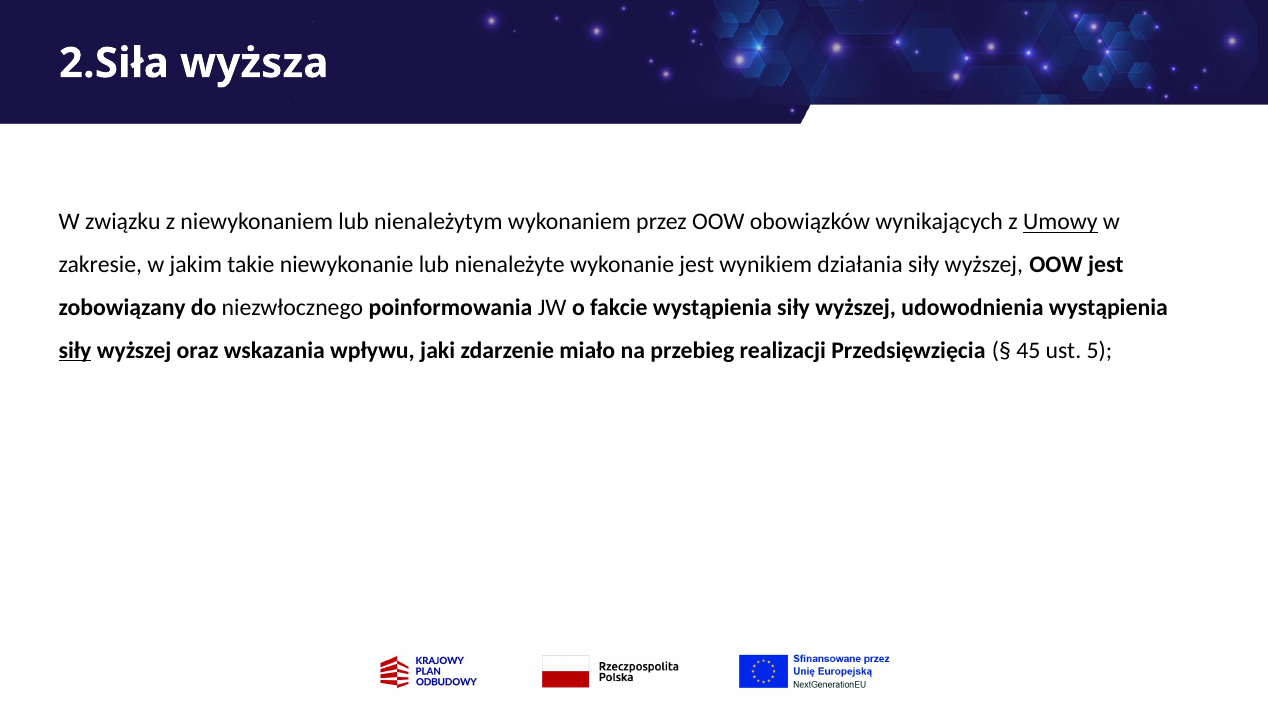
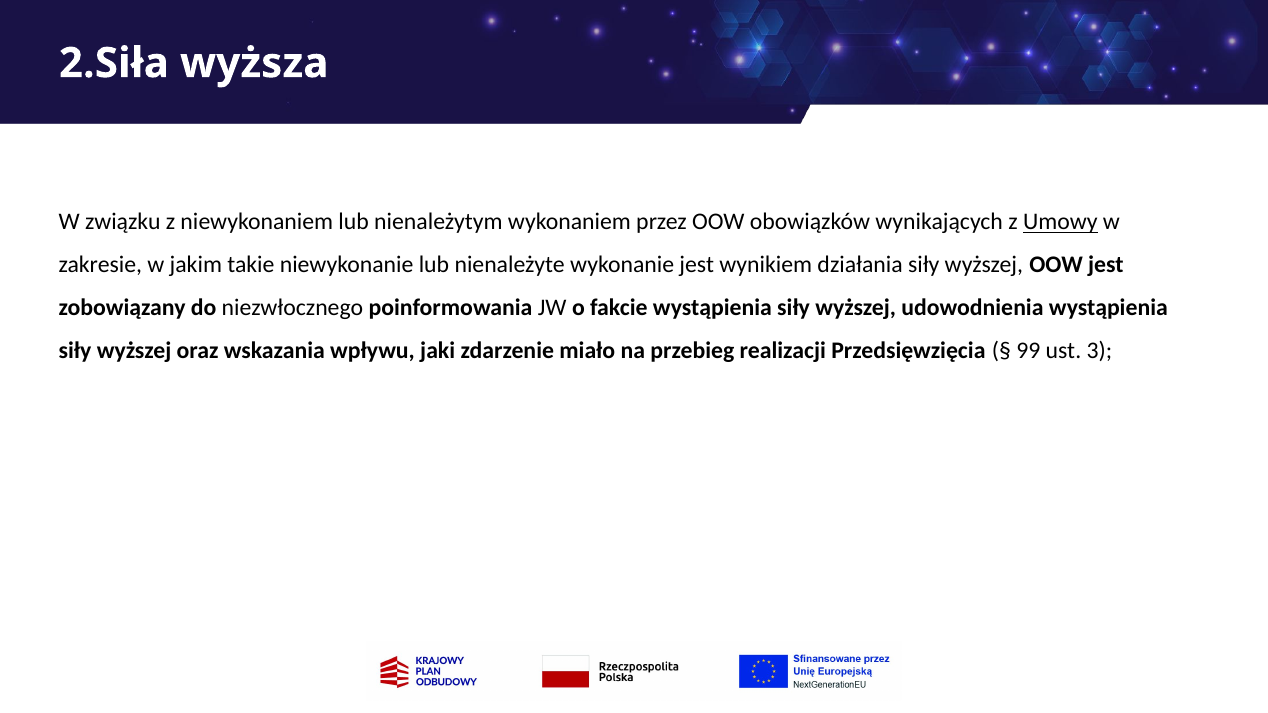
siły underline: present -> none (75, 350)
45: 45 -> 99 (1028, 350)
5: 5 -> 3 (1099, 350)
